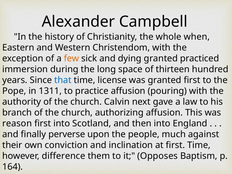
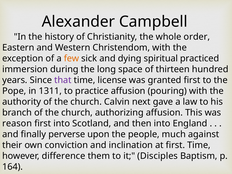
when: when -> order (197, 37)
dying granted: granted -> spiritual (161, 58)
that colour: blue -> purple (63, 80)
Opposes: Opposes -> Disciples (158, 156)
